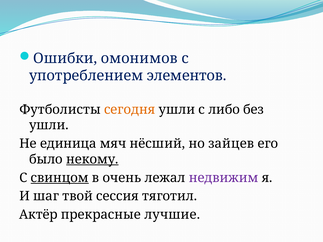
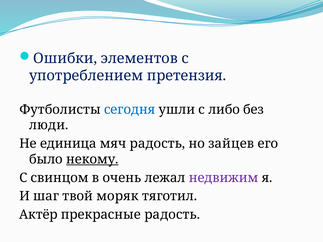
омонимов: омонимов -> элементов (139, 59)
элементов: элементов -> претензия (187, 76)
сегодня colour: orange -> blue (130, 110)
ушли: ушли -> люди (49, 125)
мяч нёсший: нёсший -> радость (157, 144)
свинцом underline: present -> none (60, 178)
сессия: сессия -> моряк (117, 196)
прекрасные лучшие: лучшие -> радость (172, 215)
